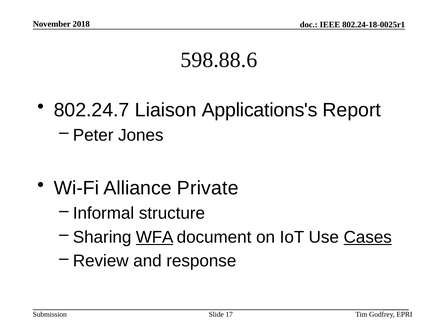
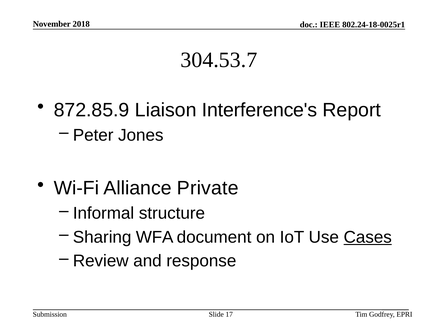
598.88.6: 598.88.6 -> 304.53.7 (219, 60)
802.24.7: 802.24.7 -> 872.85.9 (92, 110)
Applications's: Applications's -> Interference's (260, 110)
WFA underline: present -> none (155, 237)
